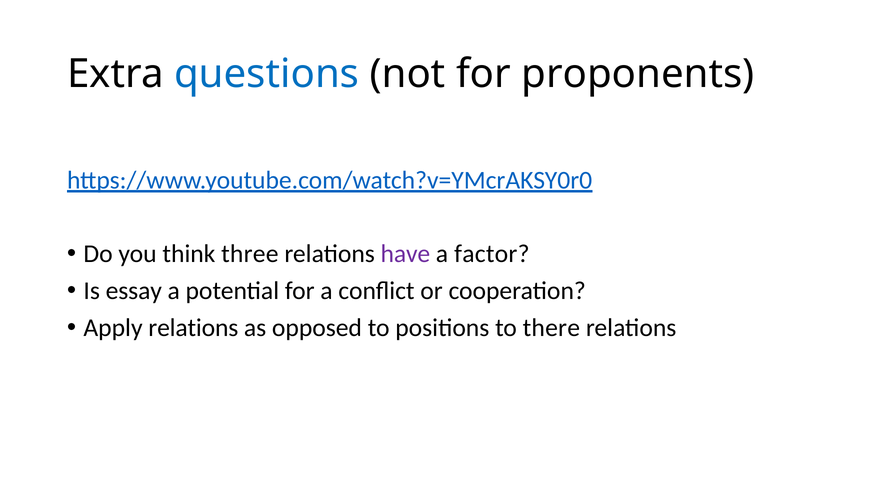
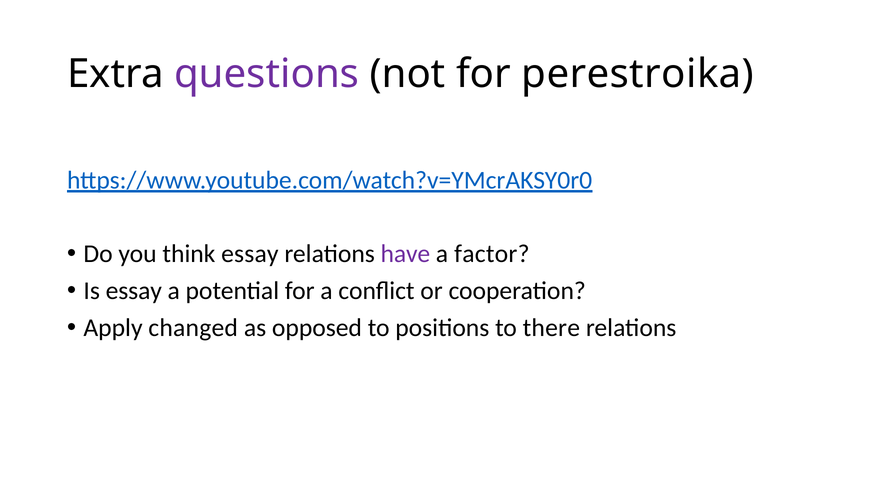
questions colour: blue -> purple (267, 74)
proponents: proponents -> perestroika (638, 74)
think three: three -> essay (250, 254)
Apply relations: relations -> changed (193, 328)
